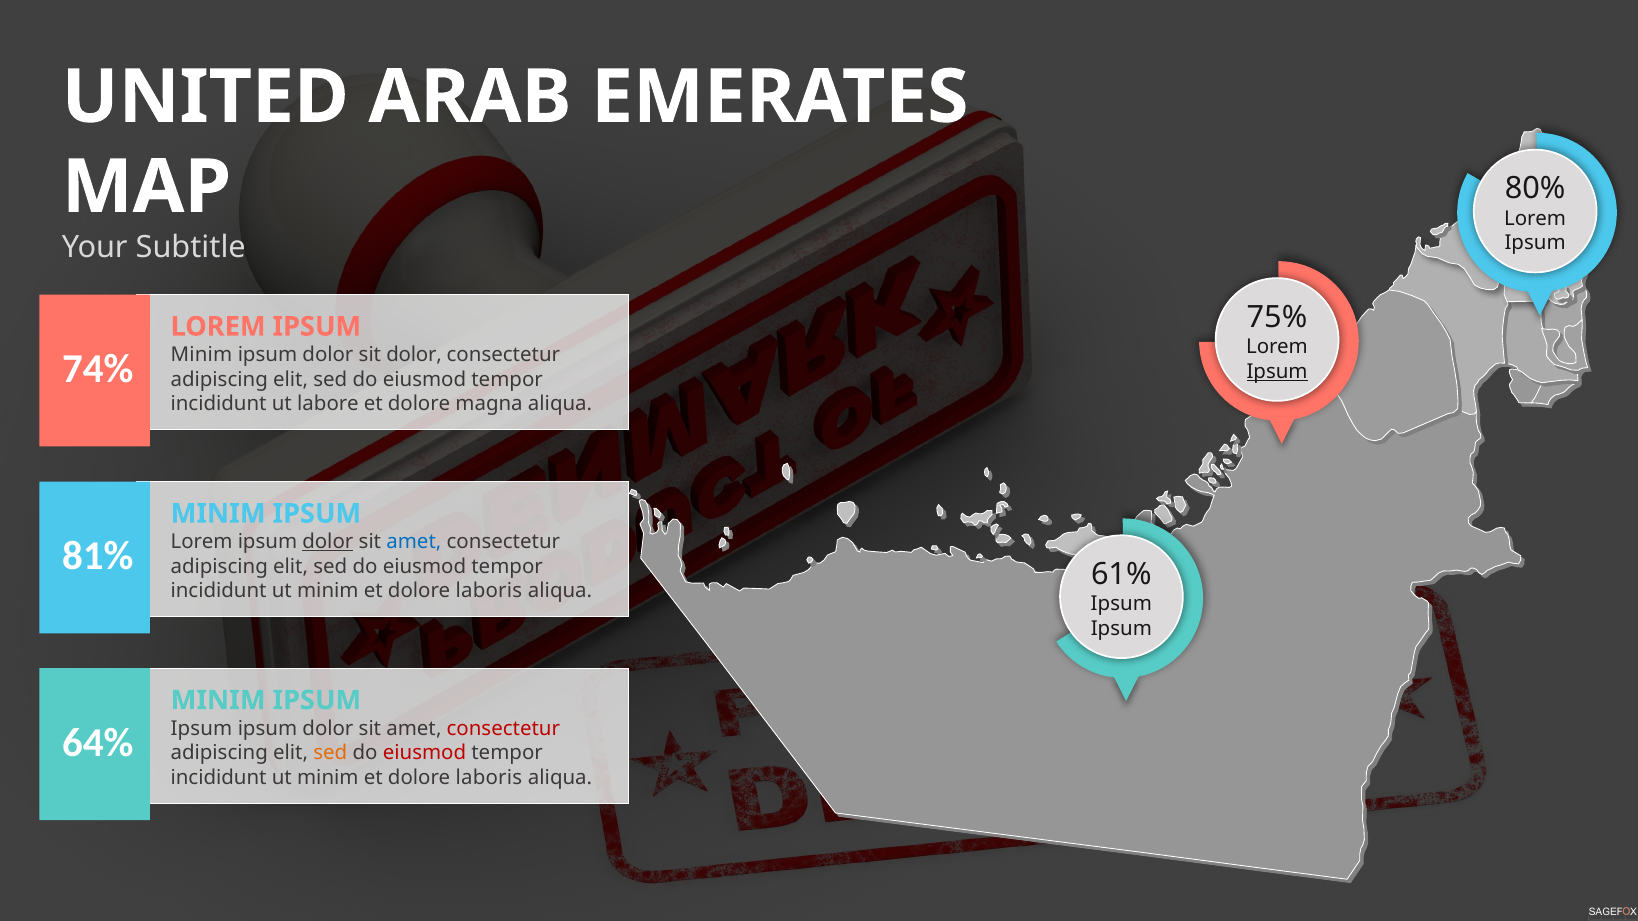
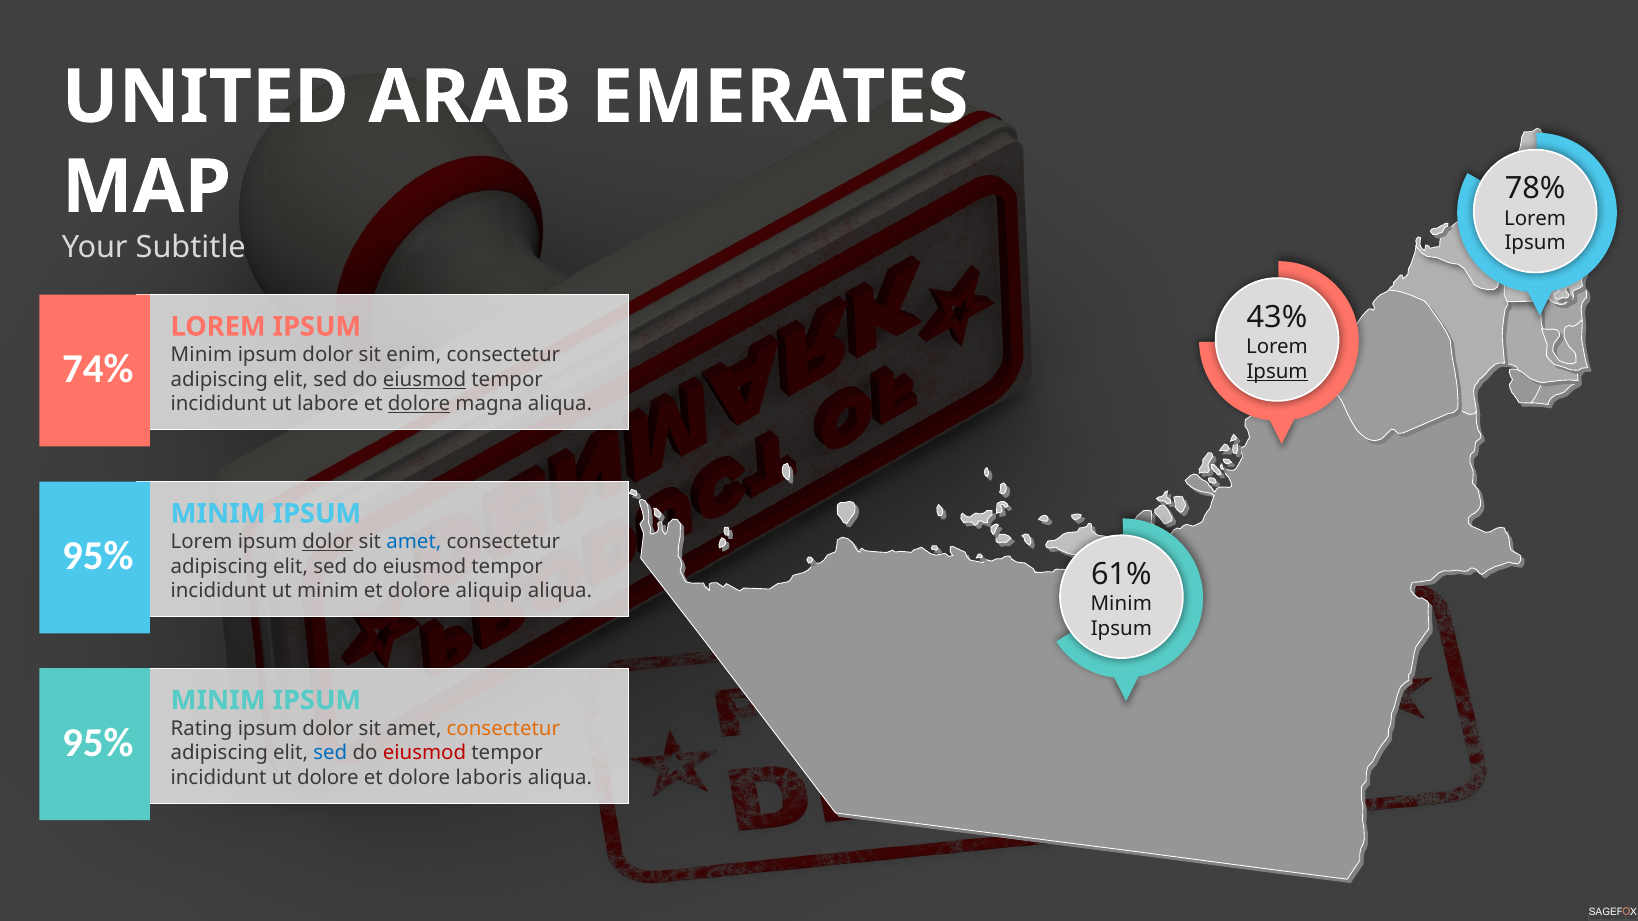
80%: 80% -> 78% (1535, 189)
75%: 75% -> 43% (1277, 317)
sit dolor: dolor -> enim (414, 355)
eiusmod underline: none -> present (424, 379)
dolore underline: none -> present (419, 404)
81%: 81% -> 95% (98, 556)
laboris: laboris -> aliquip (489, 591)
Ipsum: Ipsum -> Minim (1121, 604)
Ipsum: Ipsum -> Rating (202, 729)
consectetur colour: red -> orange (503, 729)
64%: 64% -> 95% (98, 743)
sed colour: orange -> blue (330, 753)
minim: minim -> dolore (328, 778)
